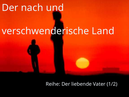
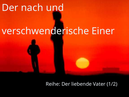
Land: Land -> Einer (103, 31)
